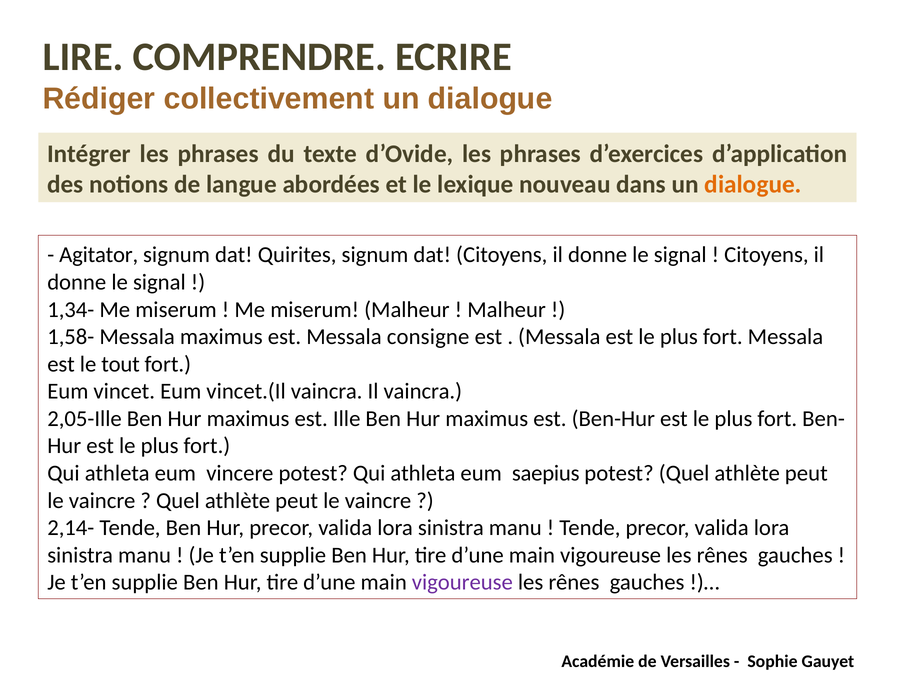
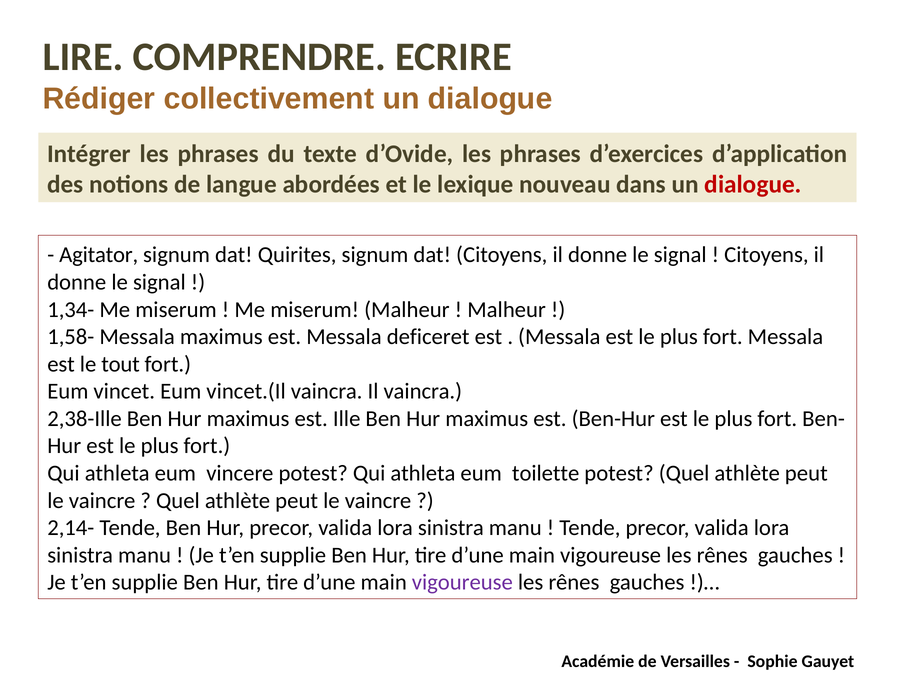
dialogue colour: orange -> red (753, 184)
consigne: consigne -> deficeret (428, 337)
2,05-Ille: 2,05-Ille -> 2,38-Ille (85, 419)
saepius: saepius -> toilette (546, 473)
